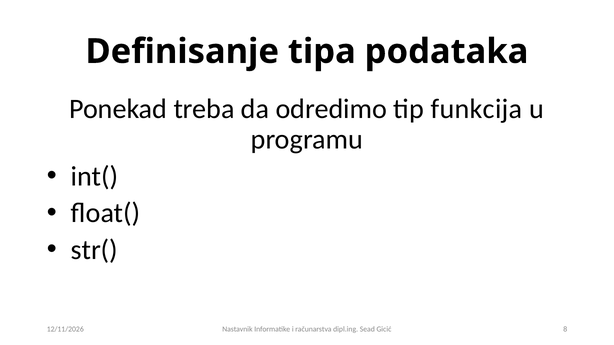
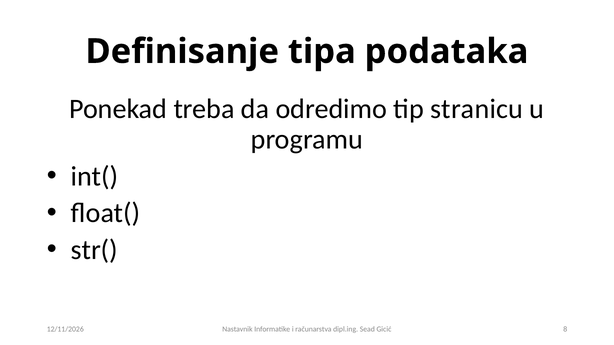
funkcija: funkcija -> stranicu (477, 109)
